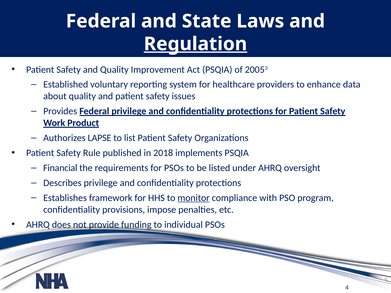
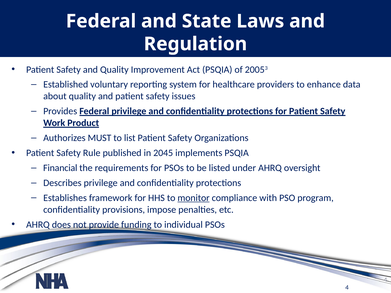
Regulation underline: present -> none (195, 44)
LAPSE: LAPSE -> MUST (100, 138)
2018: 2018 -> 2045 (163, 153)
